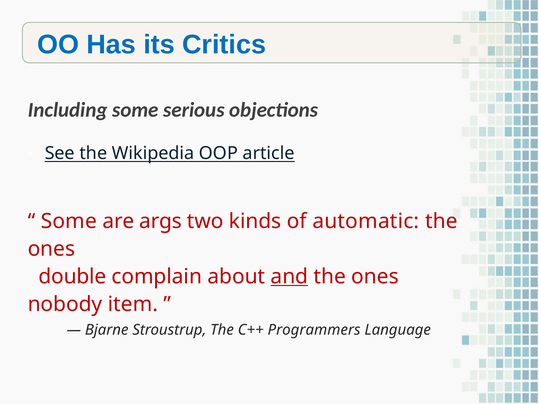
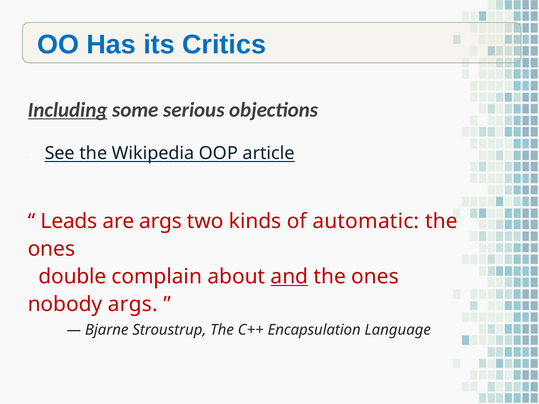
Including underline: none -> present (68, 110)
Some: Some -> Leads (69, 221)
nobody item: item -> args (133, 304)
Programmers: Programmers -> Encapsulation (314, 330)
